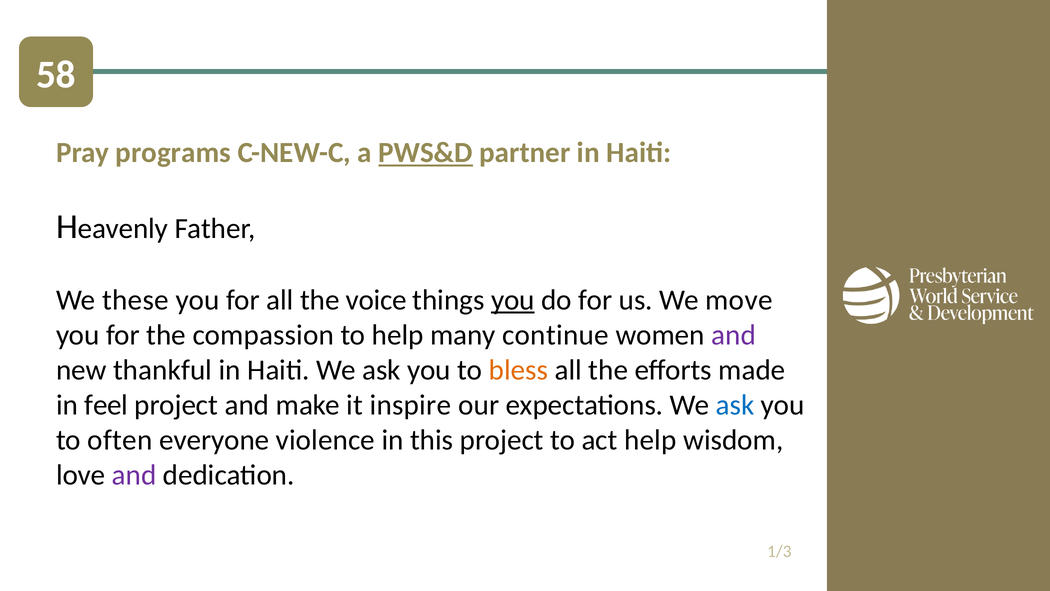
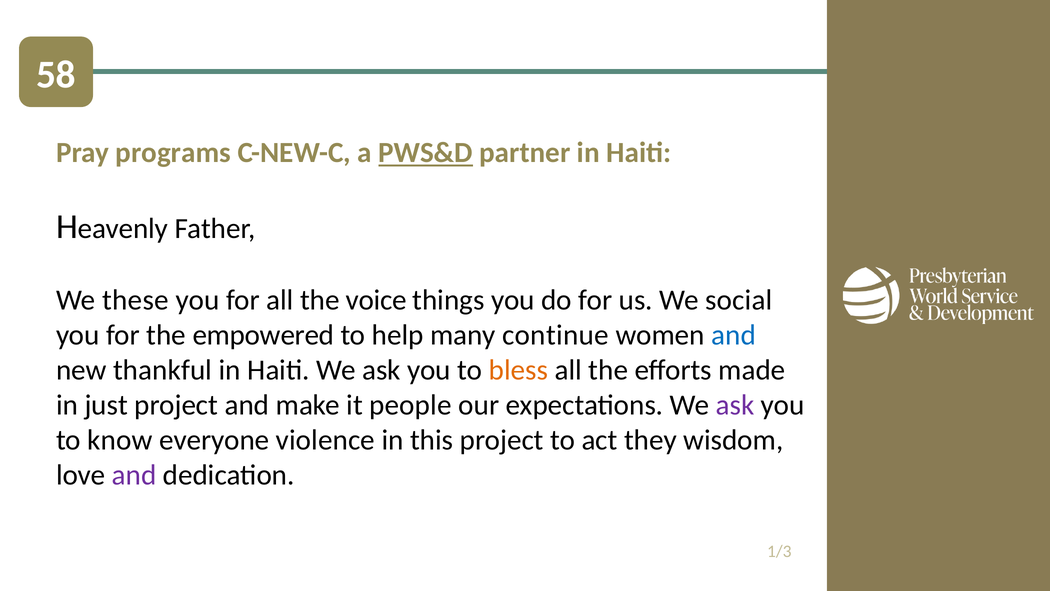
you underline: present -> none (513, 300)
move: move -> social (739, 300)
compassion: compassion -> empowered (263, 335)
and colour: purple -> blue (734, 335)
feel: feel -> just (106, 405)
inspire: inspire -> people (411, 405)
ask colour: blue -> purple (735, 405)
often: often -> know (120, 440)
act help: help -> they (650, 440)
